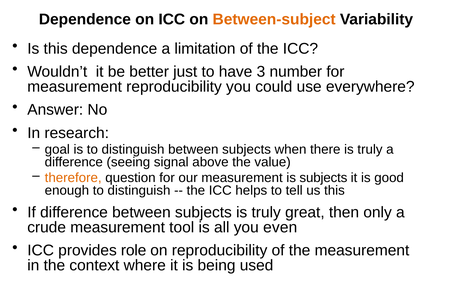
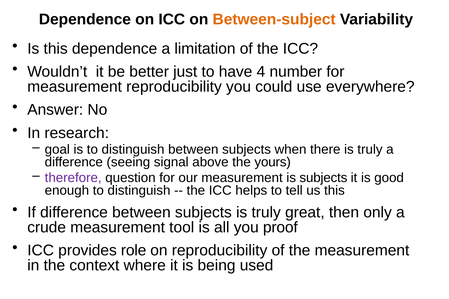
3: 3 -> 4 (261, 72)
value: value -> yours (273, 162)
therefore colour: orange -> purple (73, 178)
even: even -> proof (280, 228)
